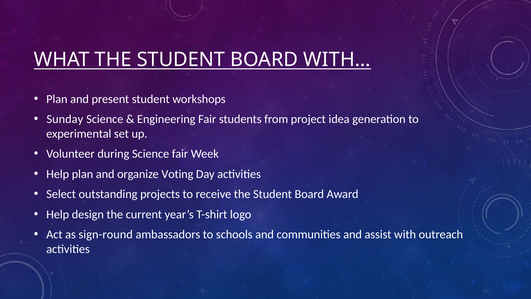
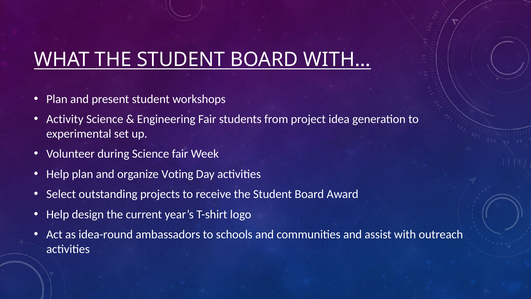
Sunday: Sunday -> Activity (65, 119)
sign-round: sign-round -> idea-round (106, 234)
